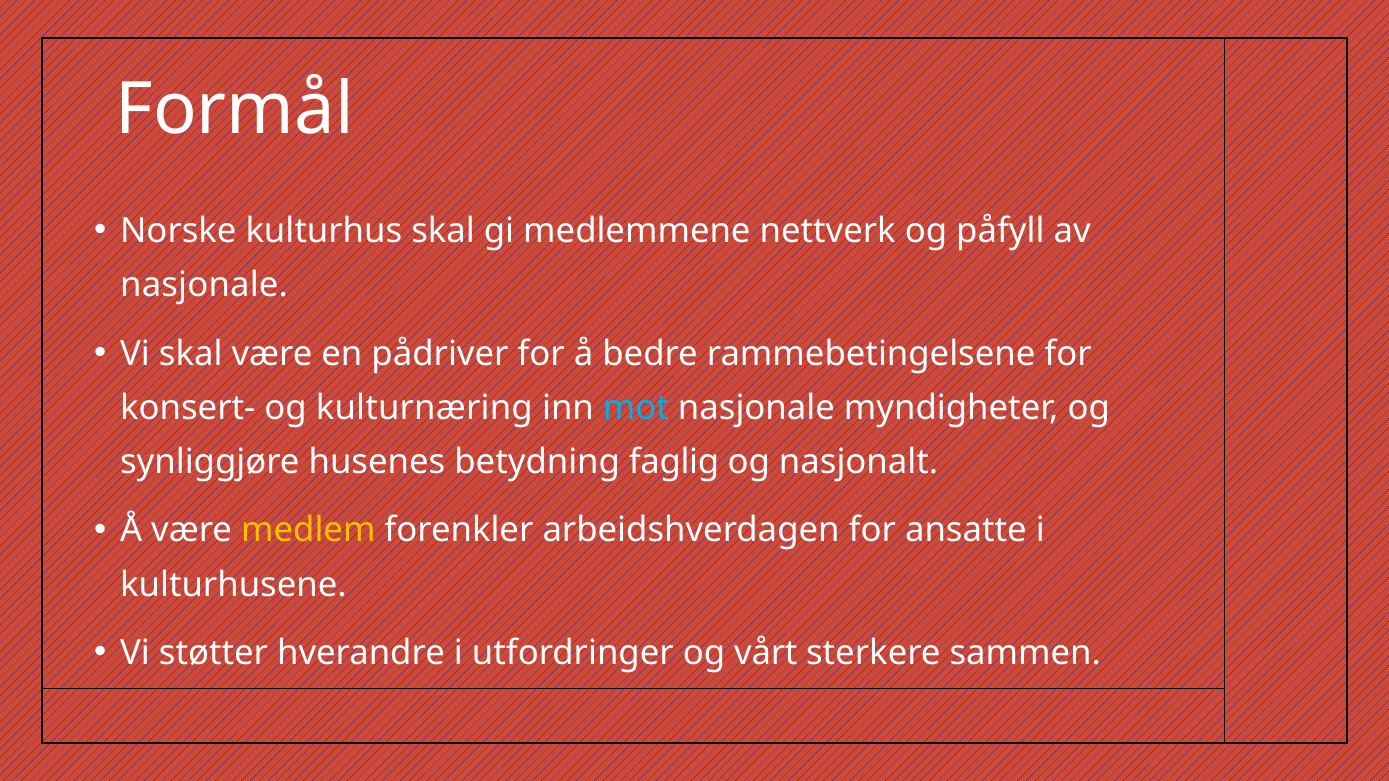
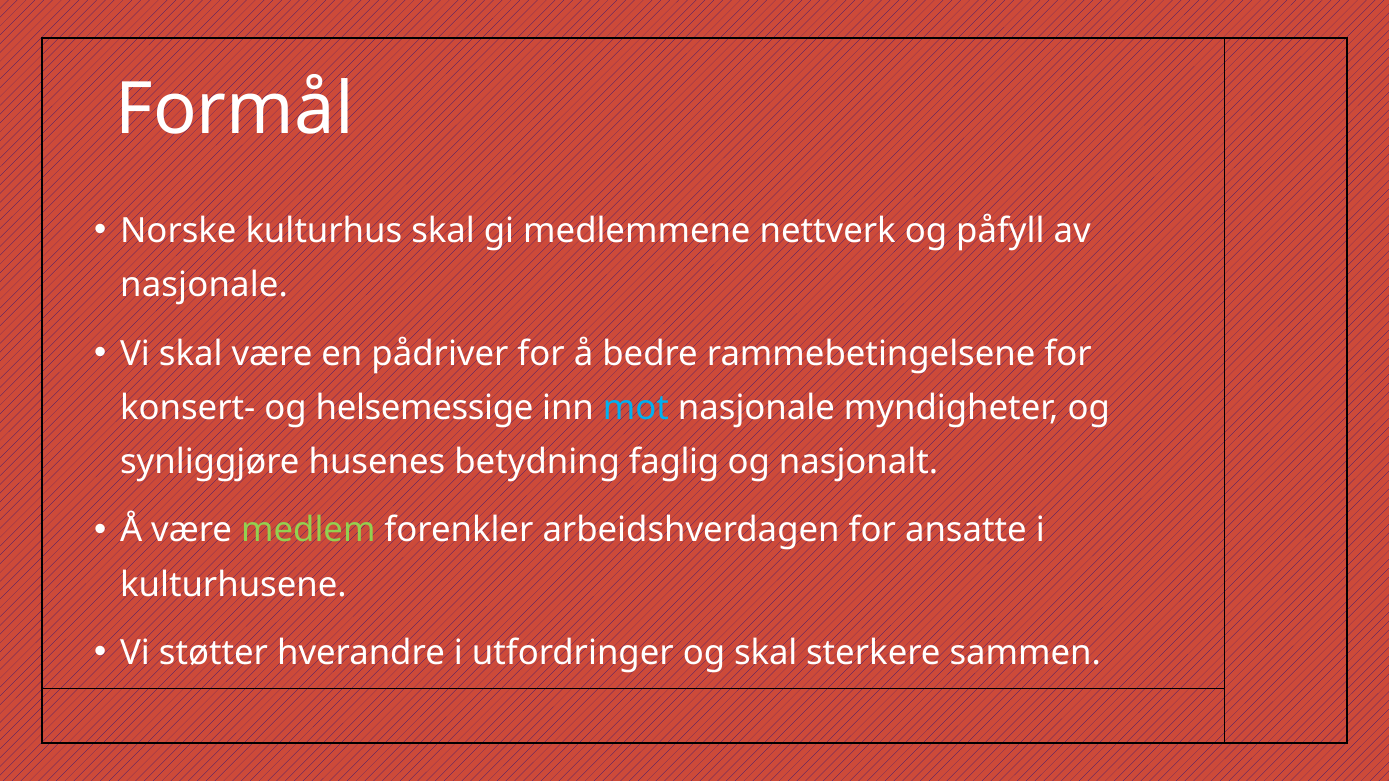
kulturnæring: kulturnæring -> helsemessige (425, 408)
medlem colour: yellow -> light green (308, 531)
og vårt: vårt -> skal (766, 653)
